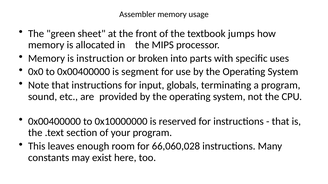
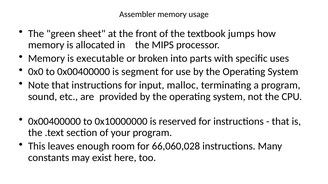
instruction: instruction -> executable (100, 59)
globals: globals -> malloc (183, 85)
